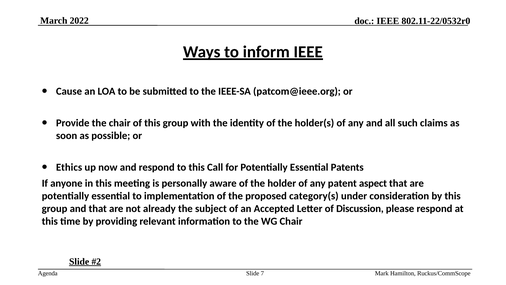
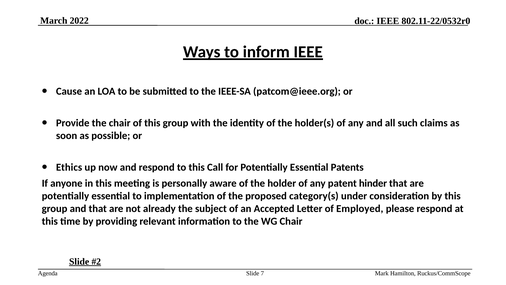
aspect: aspect -> hinder (373, 183)
Discussion: Discussion -> Employed (360, 208)
